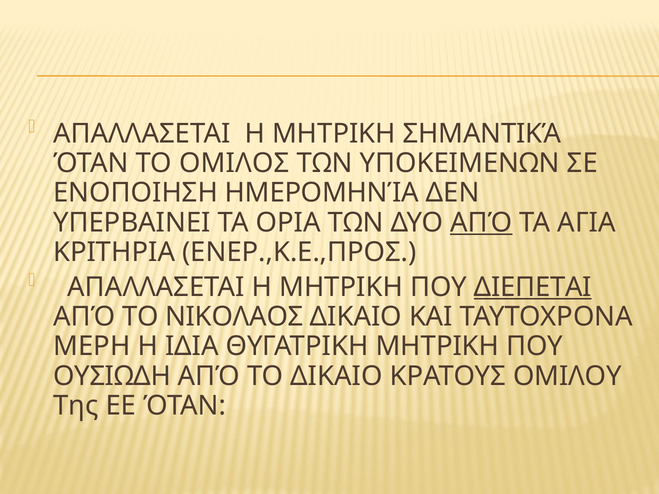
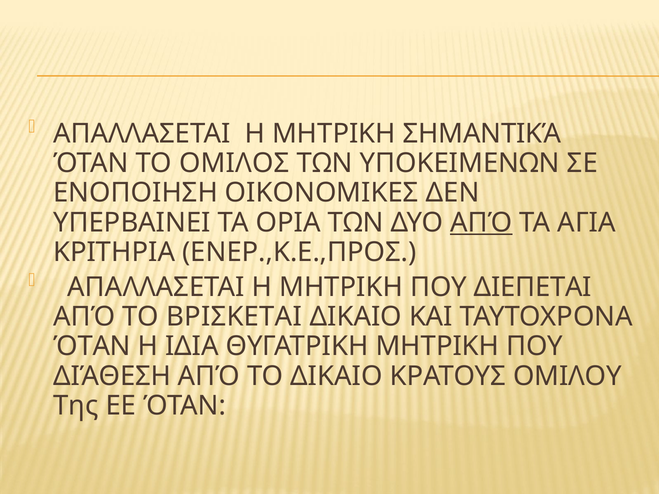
ΗΜΕΡΟΜΗΝΊΑ: ΗΜΕΡΟΜΗΝΊΑ -> ΟΙΚΟΝΟΜΙΚΕΣ (322, 193)
ΔΙΕΠΕΤΑΙ underline: present -> none (533, 287)
ΝΙΚΟΛΑΟΣ: ΝΙΚΟΛΑΟΣ -> ΒΡΙΣΚΕΤΑΙ (234, 317)
ΜΕΡΗ: ΜΕΡΗ -> ΌΤΑΝ (92, 346)
ΟΥΣΙΩΔΗ: ΟΥΣΙΩΔΗ -> ΔΙΆΘΕΣΗ (112, 376)
